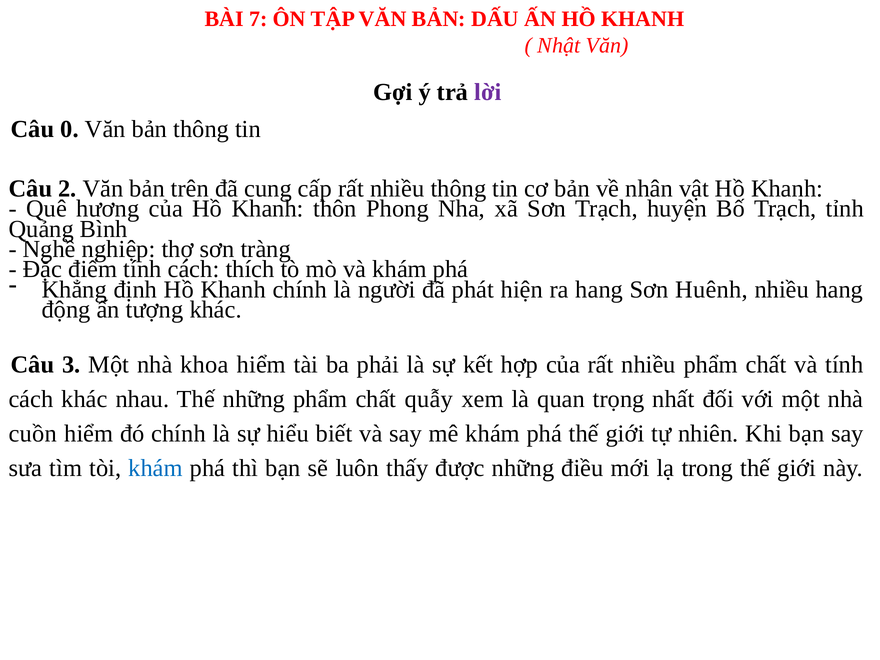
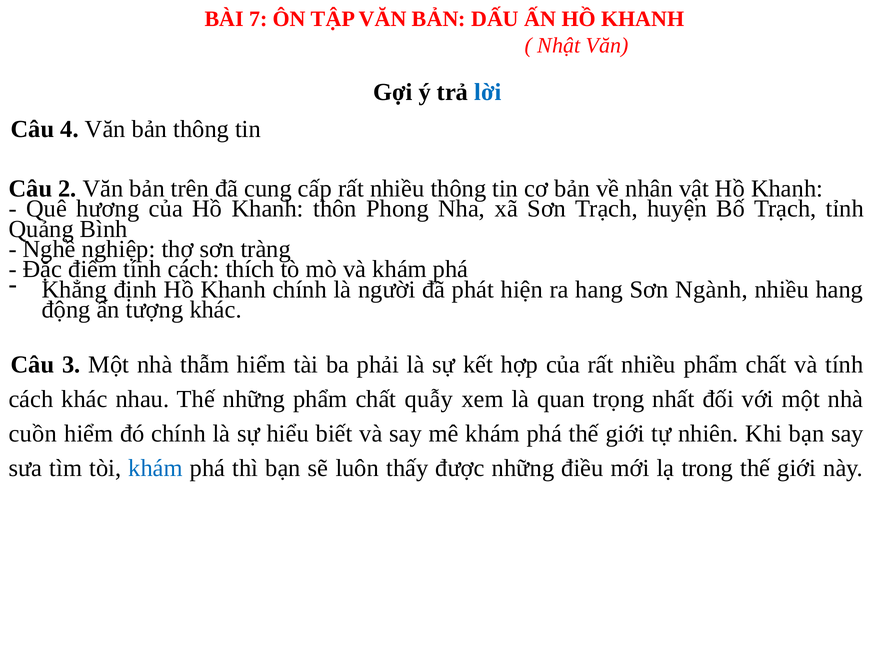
lời colour: purple -> blue (488, 92)
0: 0 -> 4 (70, 129)
Huênh: Huênh -> Ngành (711, 290)
khoa: khoa -> thẫm (205, 365)
